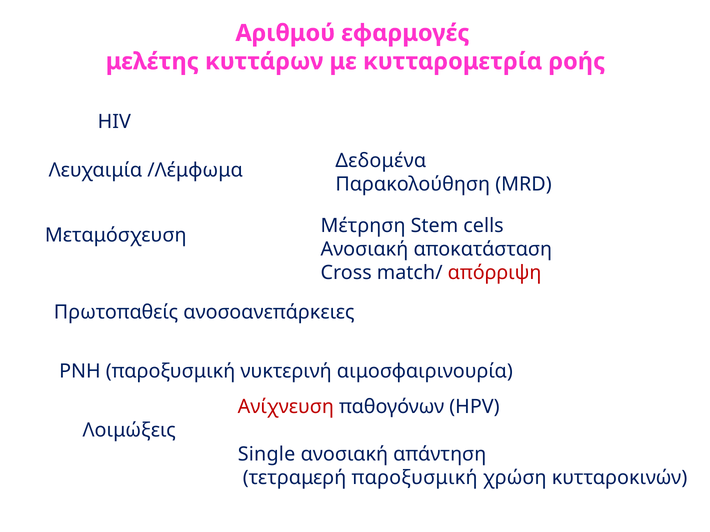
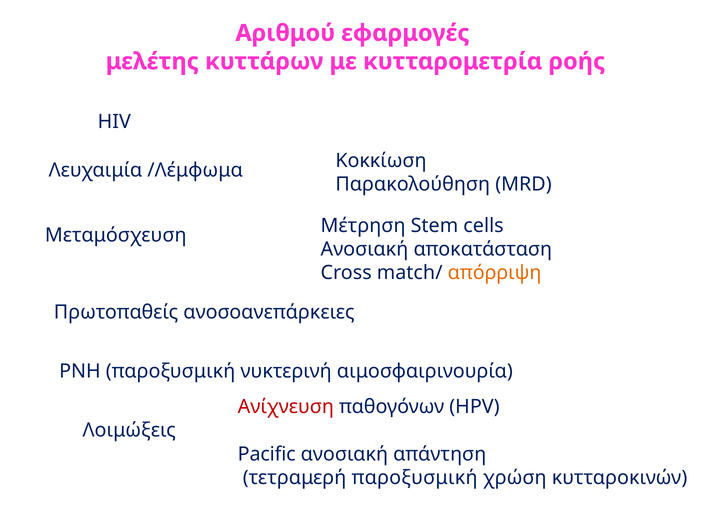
Δεδομένα: Δεδομένα -> Κοκκίωση (381, 161)
απόρριψη colour: red -> orange (495, 273)
Single: Single -> Pacific (267, 455)
